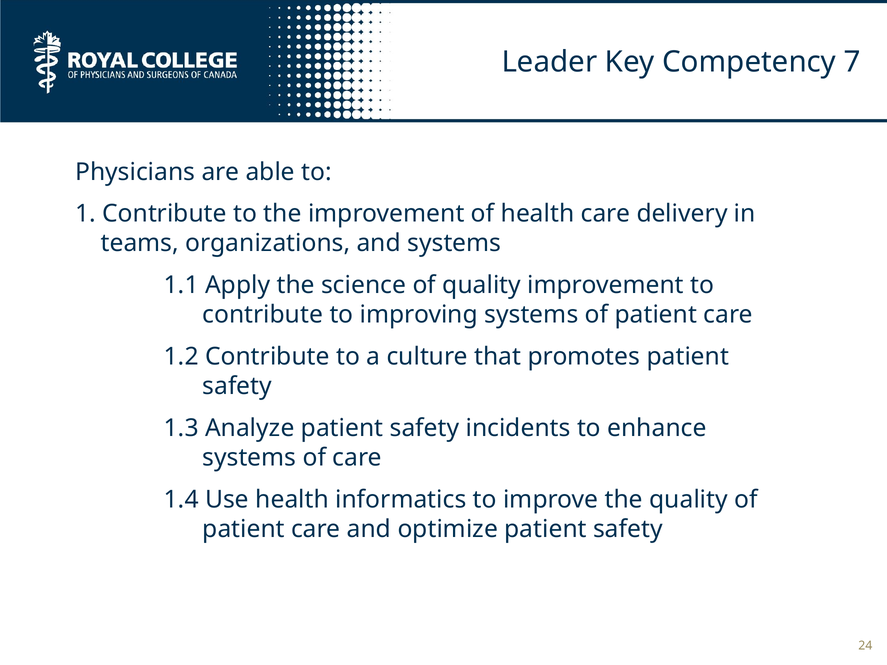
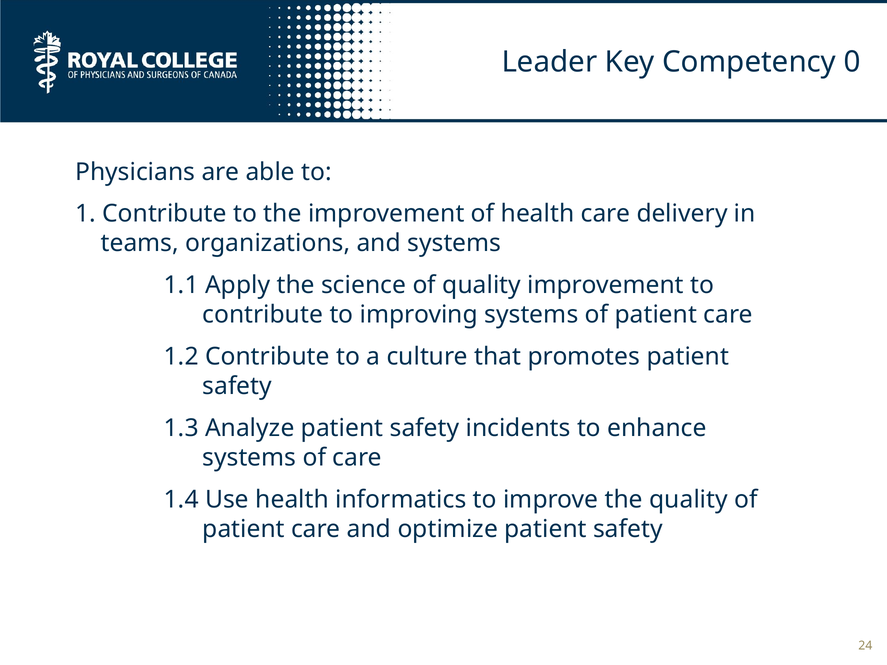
7: 7 -> 0 (852, 62)
